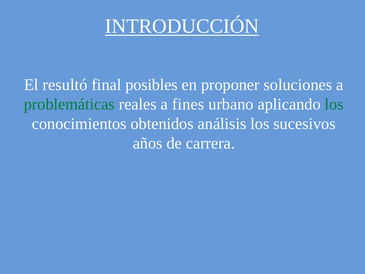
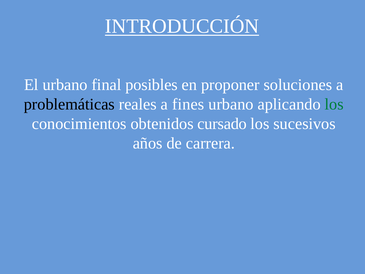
El resultó: resultó -> urbano (65, 85)
problemáticas colour: green -> black (69, 104)
análisis: análisis -> cursado (222, 124)
